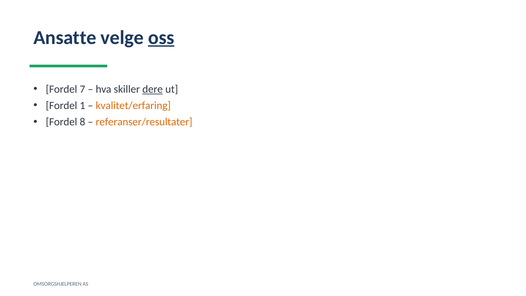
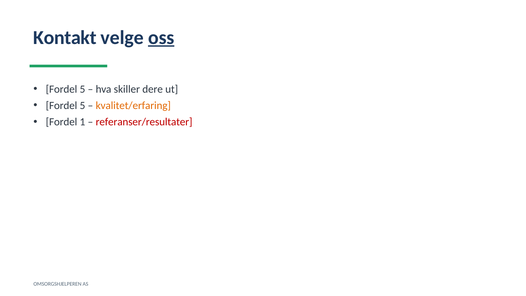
Ansatte: Ansatte -> Kontakt (65, 38)
7: 7 -> 5 (82, 89)
dere underline: present -> none (153, 89)
1: 1 -> 5 (82, 106)
8: 8 -> 1 (82, 122)
referanser/resultater colour: orange -> red (144, 122)
